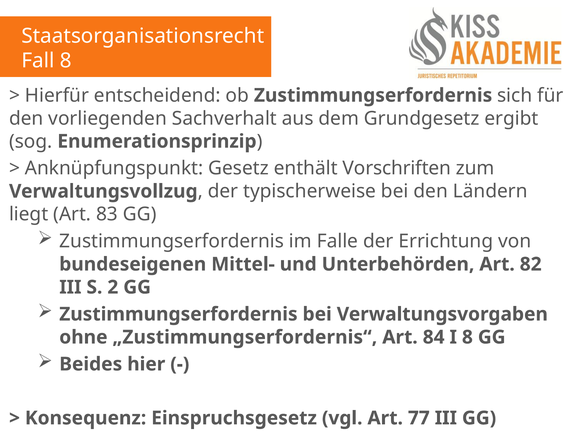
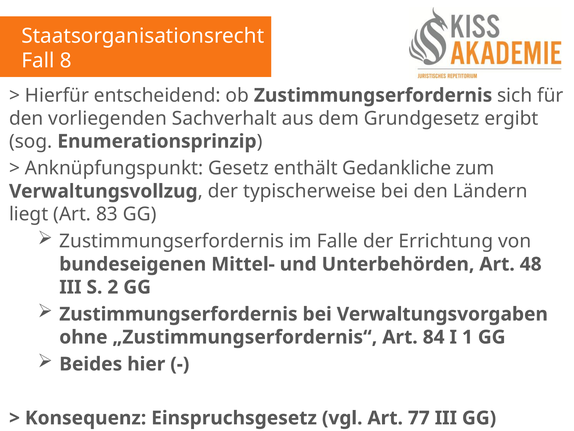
Vorschriften: Vorschriften -> Gedankliche (397, 168)
82: 82 -> 48 (531, 264)
I 8: 8 -> 1 (467, 337)
